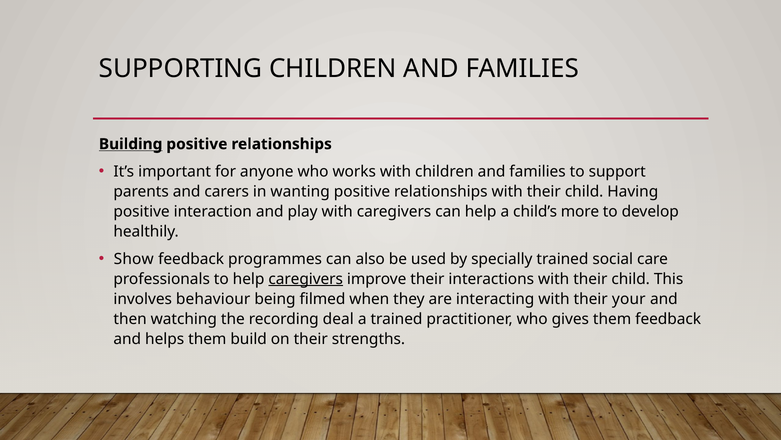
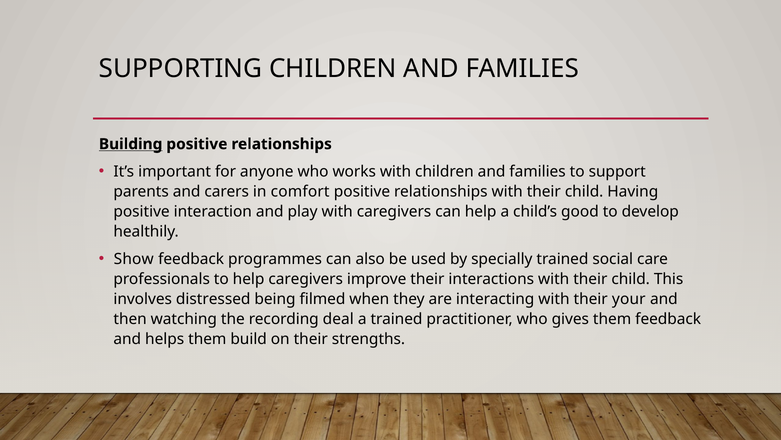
wanting: wanting -> comfort (300, 191)
more: more -> good (580, 211)
caregivers underline: present -> none (306, 279)
behaviour: behaviour -> distressed (213, 299)
